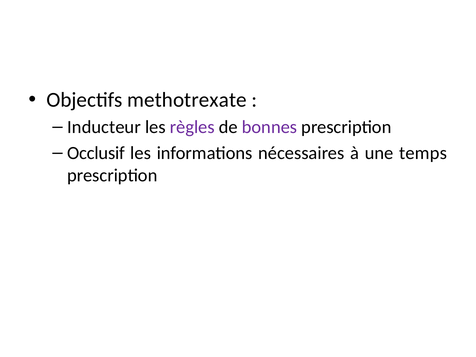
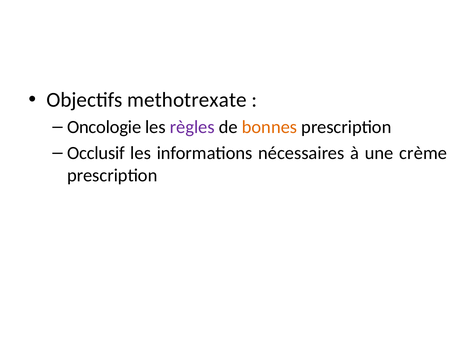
Inducteur: Inducteur -> Oncologie (104, 127)
bonnes colour: purple -> orange (270, 127)
temps: temps -> crème (423, 153)
